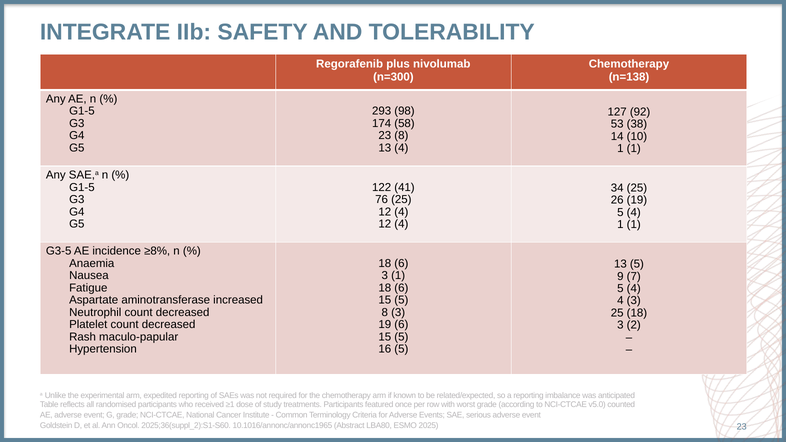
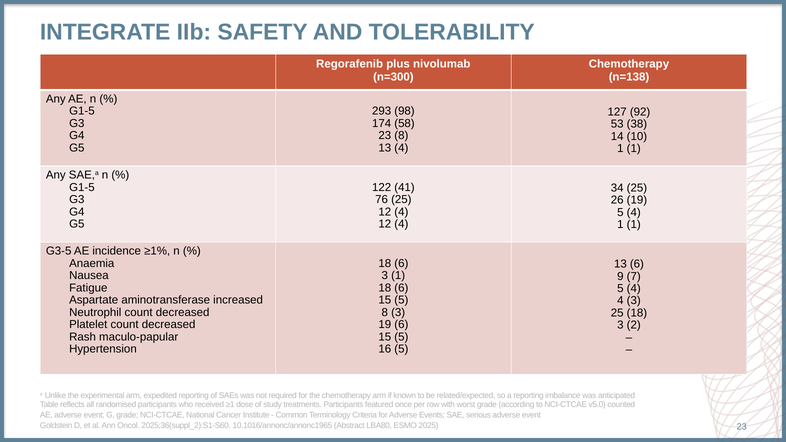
≥8%: ≥8% -> ≥1% (157, 251)
13 5: 5 -> 6 (637, 264)
